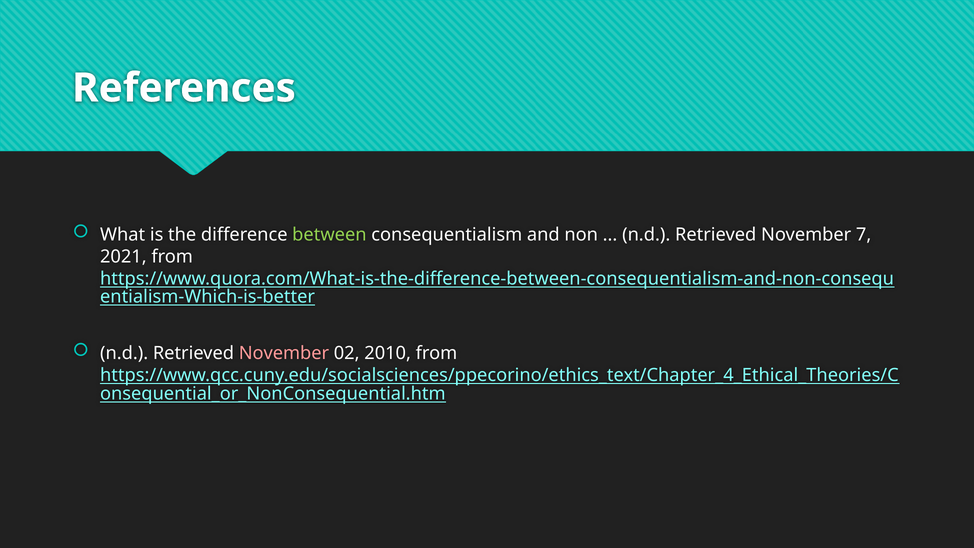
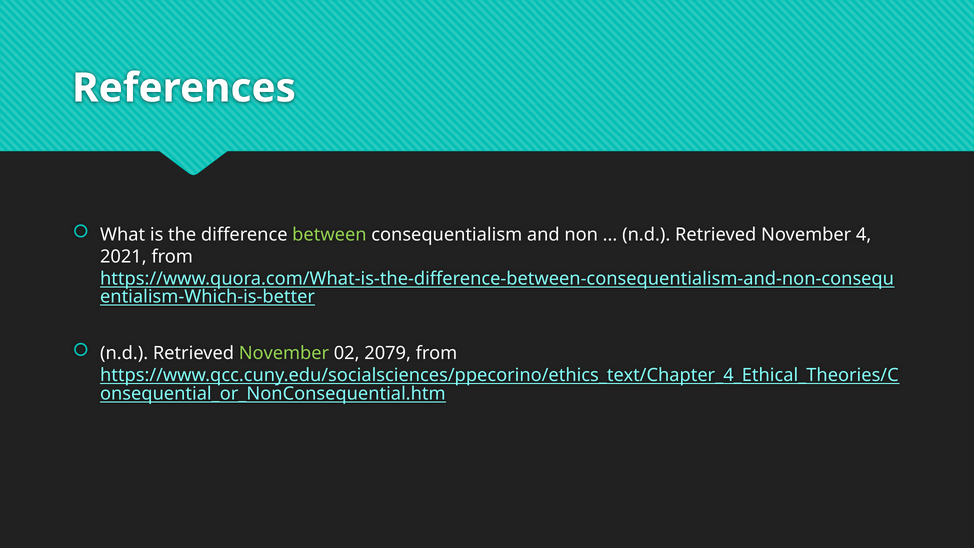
7: 7 -> 4 (864, 235)
November colour: pink -> light green (284, 353)
2010: 2010 -> 2079 (388, 353)
